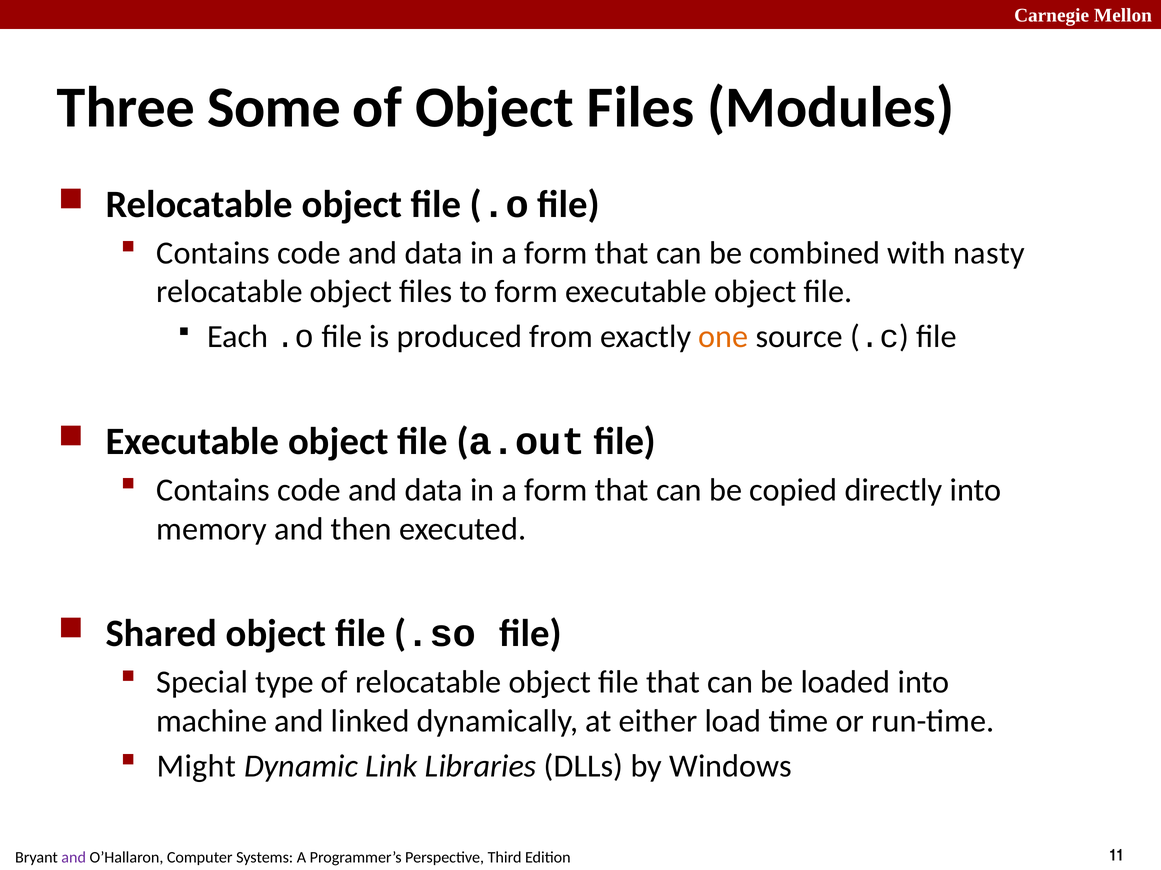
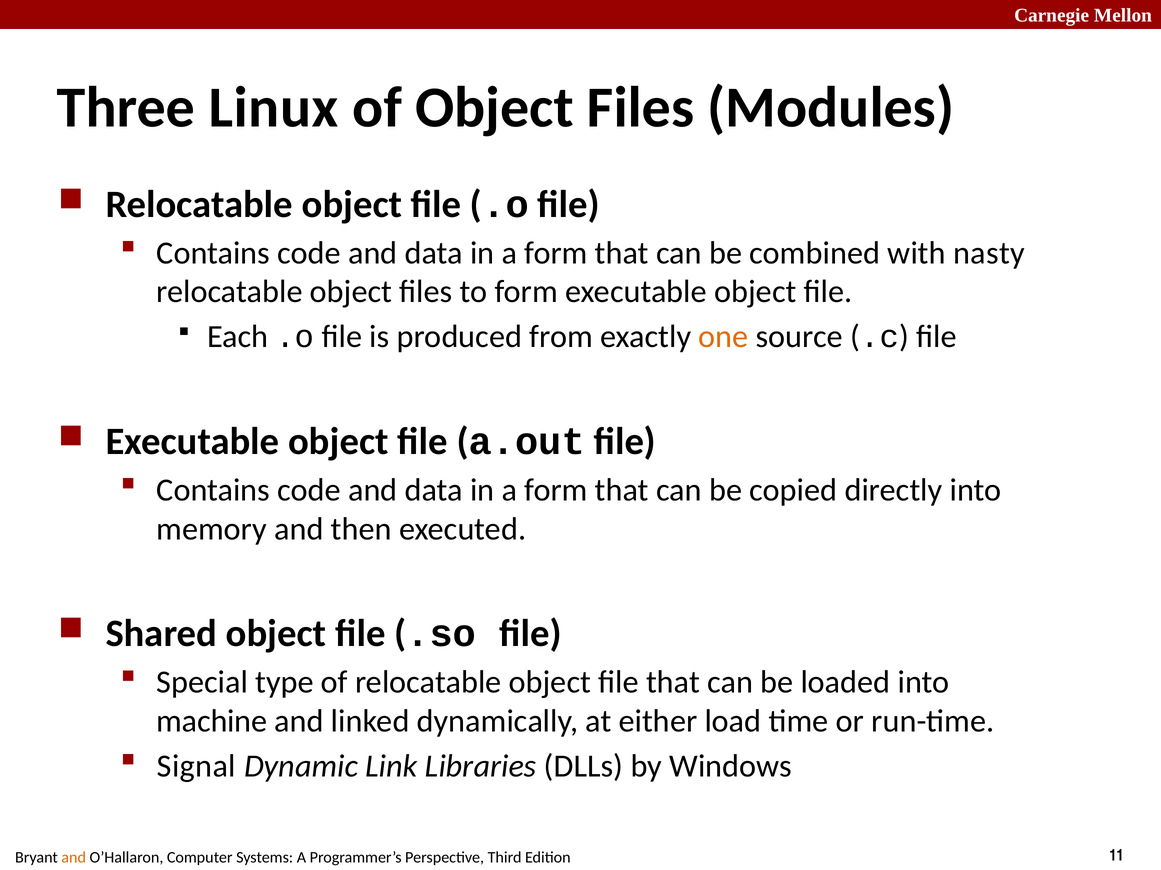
Some: Some -> Linux (274, 108)
Might: Might -> Signal (196, 767)
and colour: purple -> orange (74, 858)
